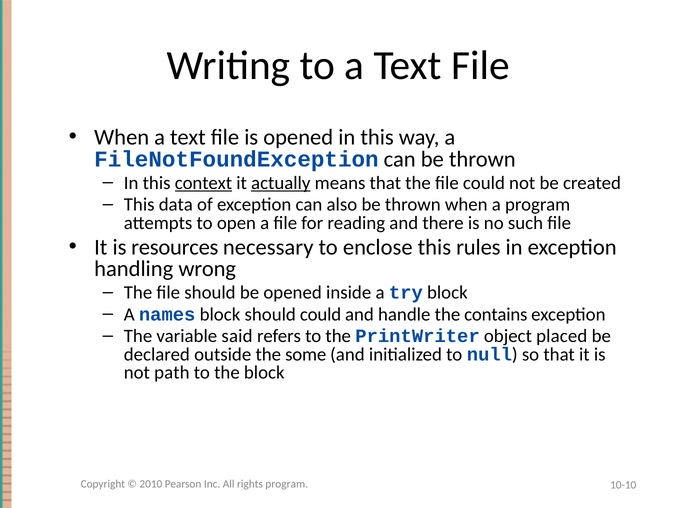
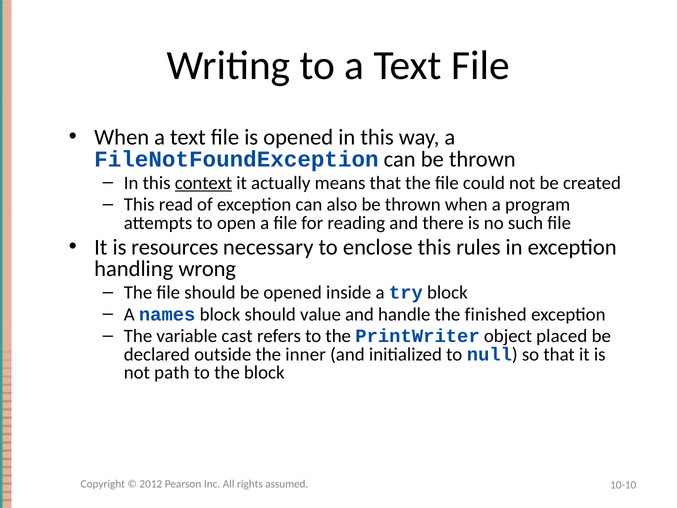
actually underline: present -> none (281, 183)
data: data -> read (176, 205)
should could: could -> value (321, 314)
contains: contains -> finished (496, 314)
said: said -> cast (237, 336)
some: some -> inner (306, 354)
2010: 2010 -> 2012 (151, 484)
rights program: program -> assumed (287, 484)
